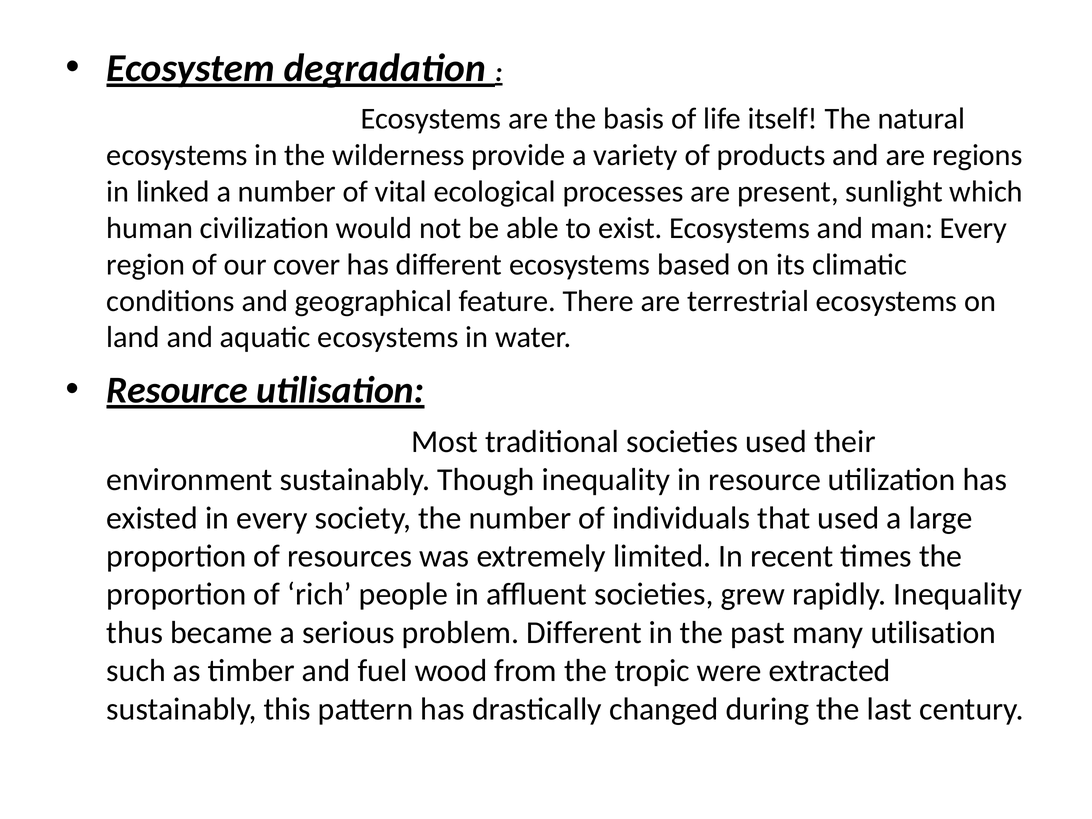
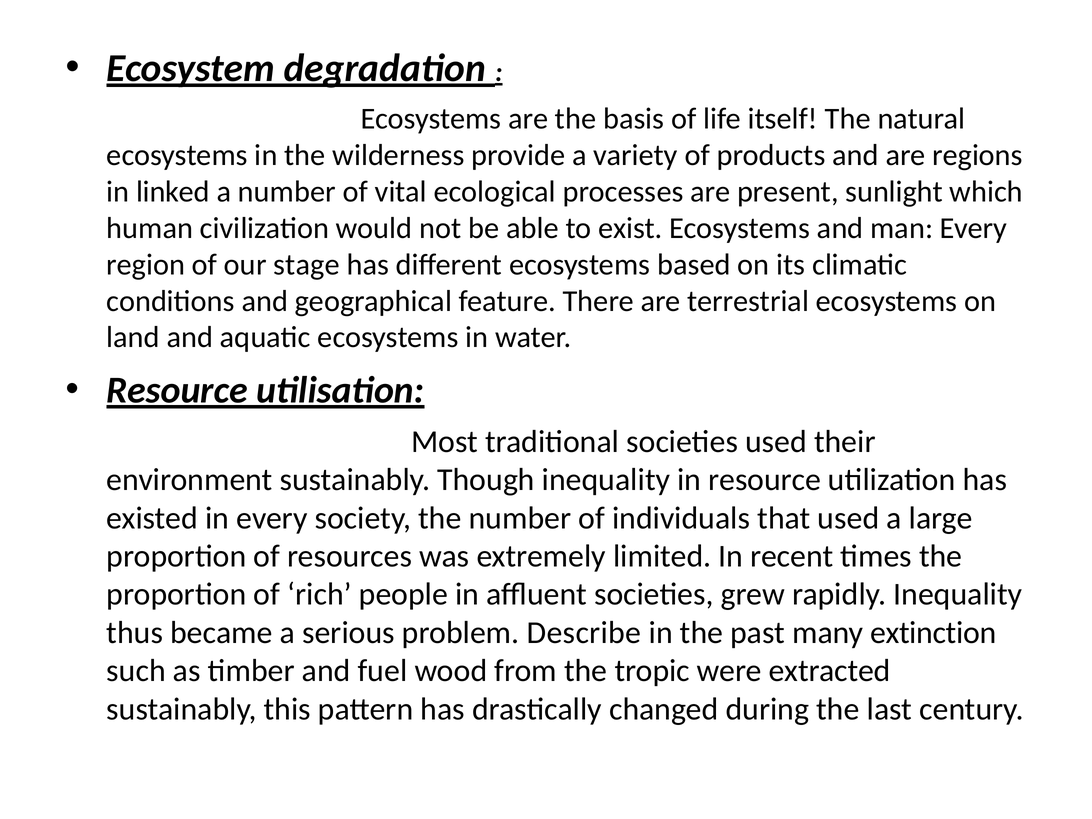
cover: cover -> stage (307, 265)
problem Different: Different -> Describe (584, 633)
many utilisation: utilisation -> extinction (933, 633)
